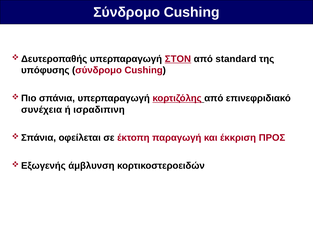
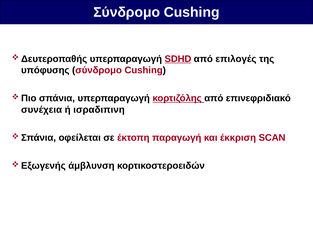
ΣΤΟΝ: ΣΤΟΝ -> SDHD (178, 59)
standard: standard -> επιλογές (236, 59)
ΠΡΟΣ: ΠΡΟΣ -> SCAN (272, 138)
